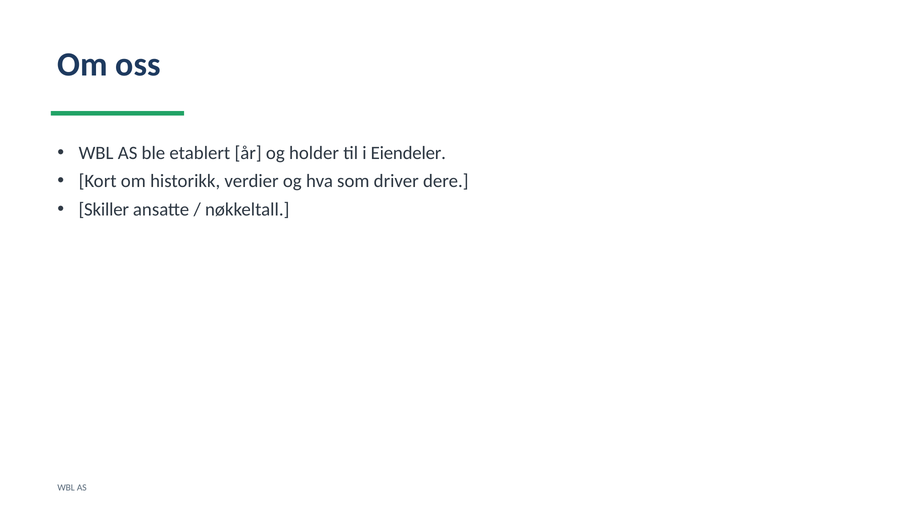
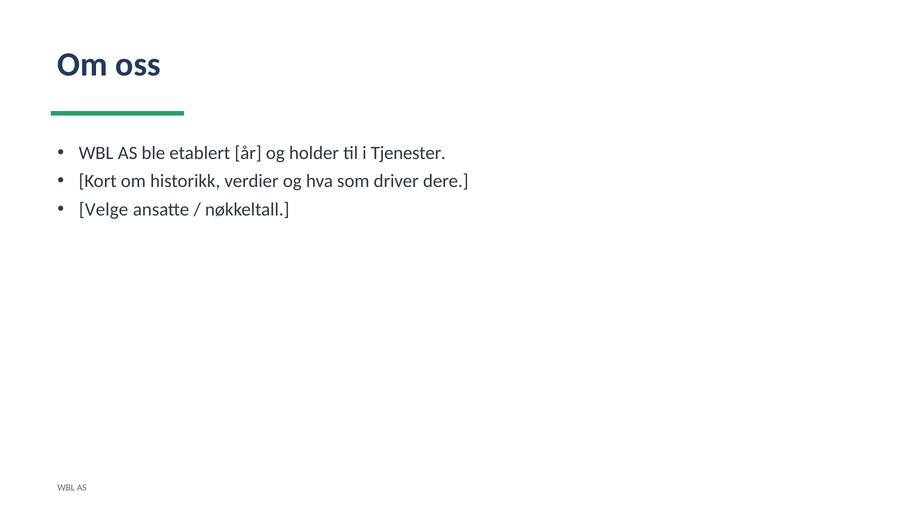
Eiendeler: Eiendeler -> Tjenester (408, 153)
Skiller: Skiller -> Velge (104, 209)
